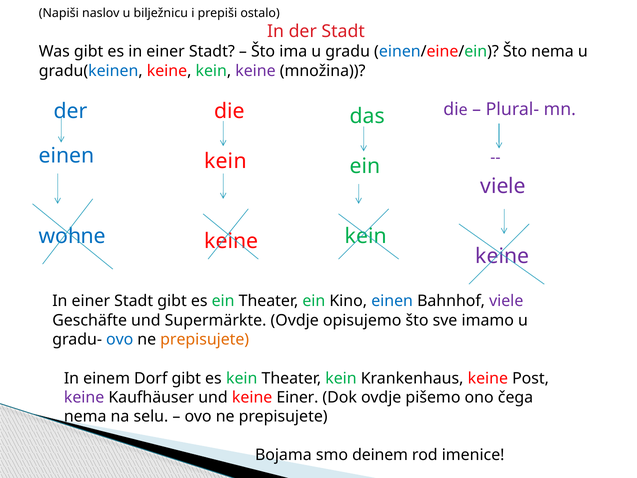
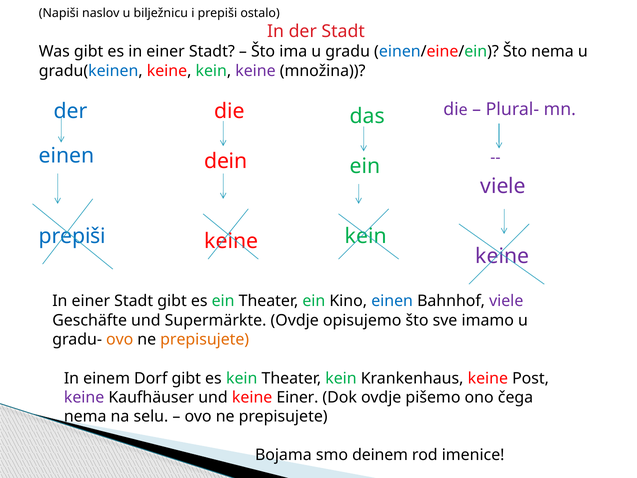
kein: kein -> dein (226, 161)
wohne: wohne -> prepiši (72, 236)
ovo colour: blue -> orange (120, 339)
